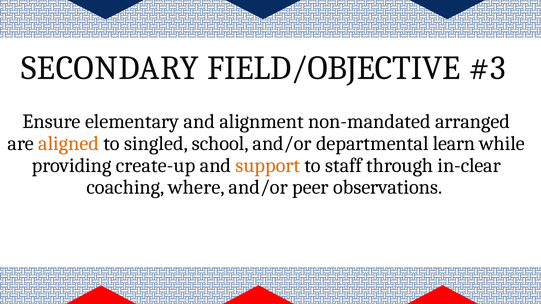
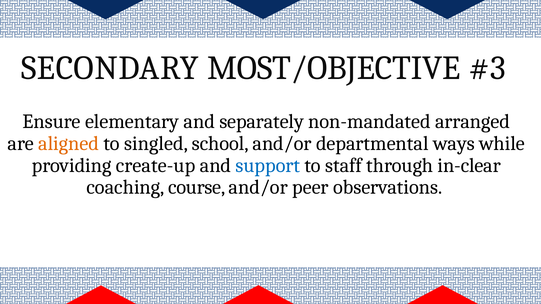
FIELD/OBJECTIVE: FIELD/OBJECTIVE -> MOST/OBJECTIVE (334, 68)
alignment: alignment -> separately (262, 122)
learn: learn -> ways (454, 144)
support colour: orange -> blue (268, 166)
where: where -> course (197, 187)
